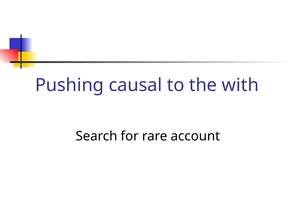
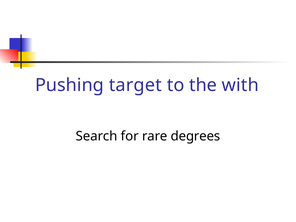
causal: causal -> target (135, 85)
account: account -> degrees (195, 136)
